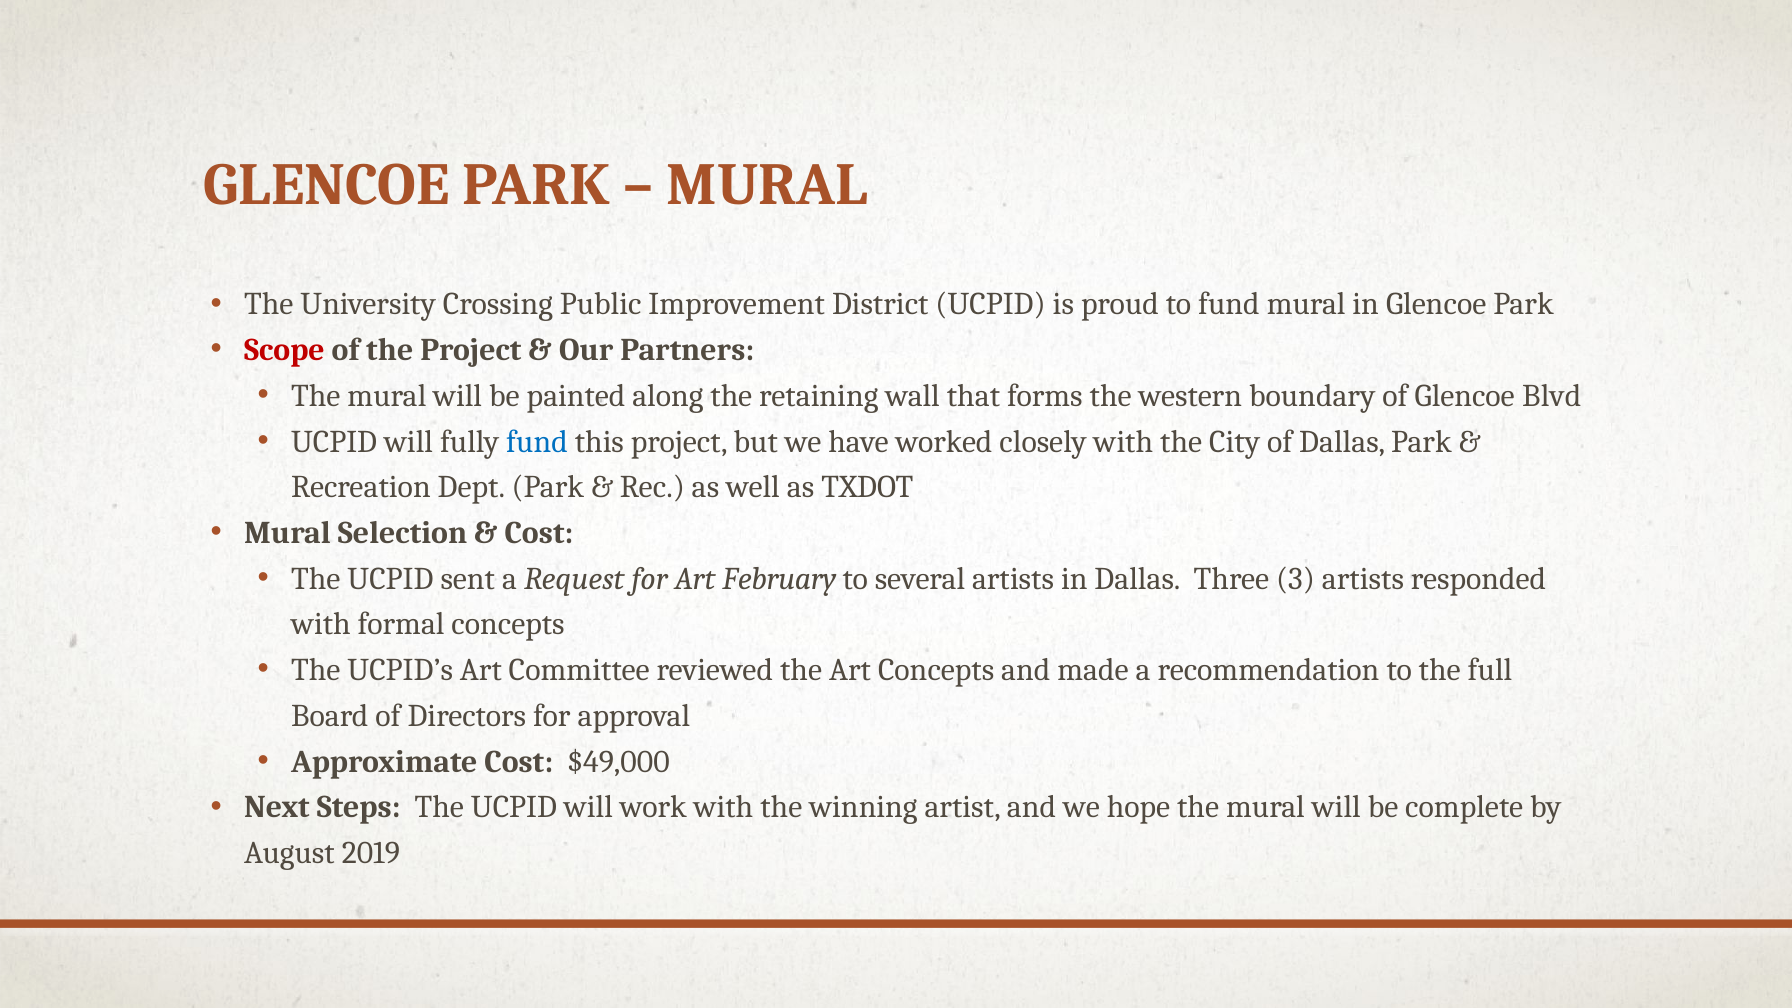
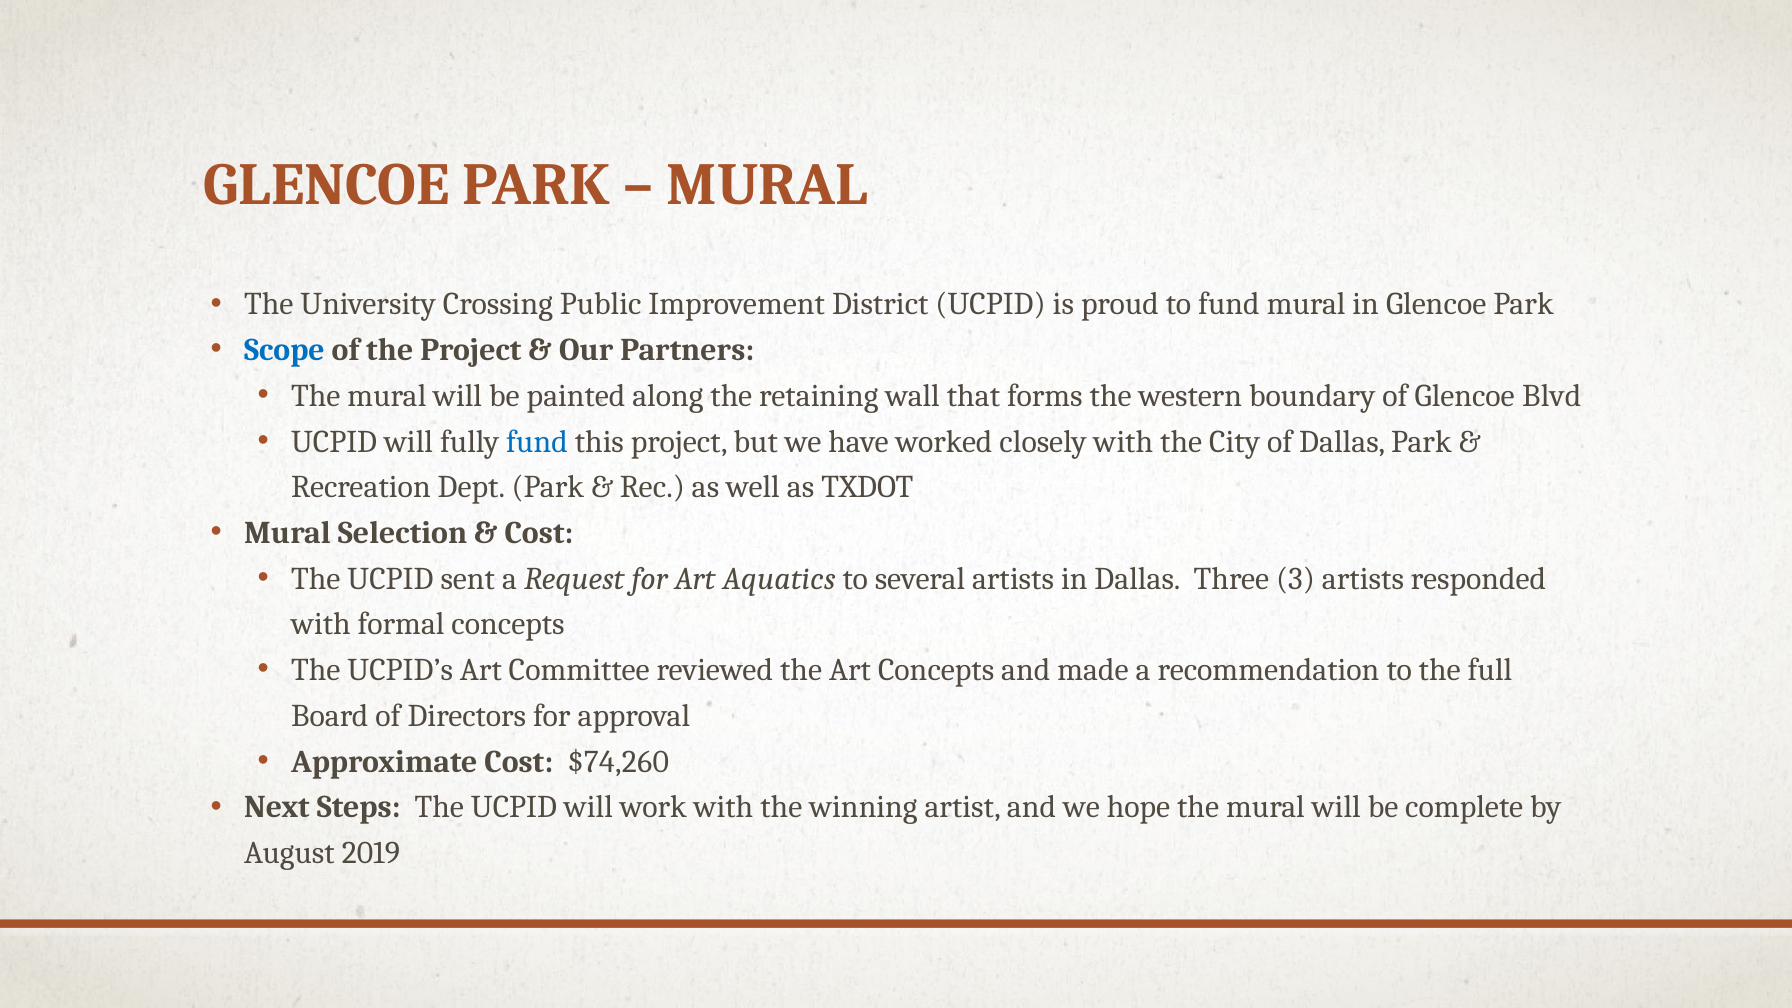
Scope colour: red -> blue (284, 350)
February: February -> Aquatics (779, 579)
$49,000: $49,000 -> $74,260 (618, 762)
